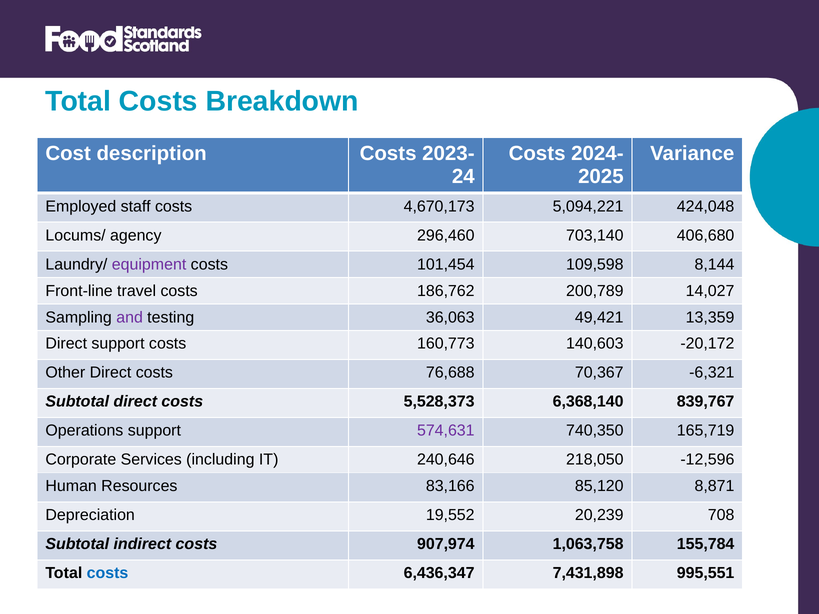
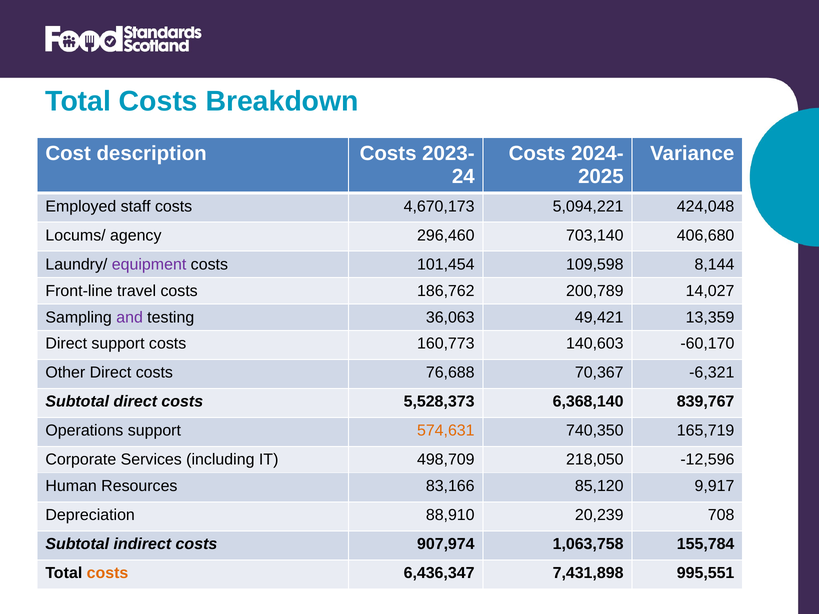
-20,172: -20,172 -> -60,170 (707, 344)
574,631 colour: purple -> orange (446, 431)
240,646: 240,646 -> 498,709 (446, 460)
8,871: 8,871 -> 9,917 (714, 486)
19,552: 19,552 -> 88,910 (450, 515)
costs colour: blue -> orange (108, 573)
